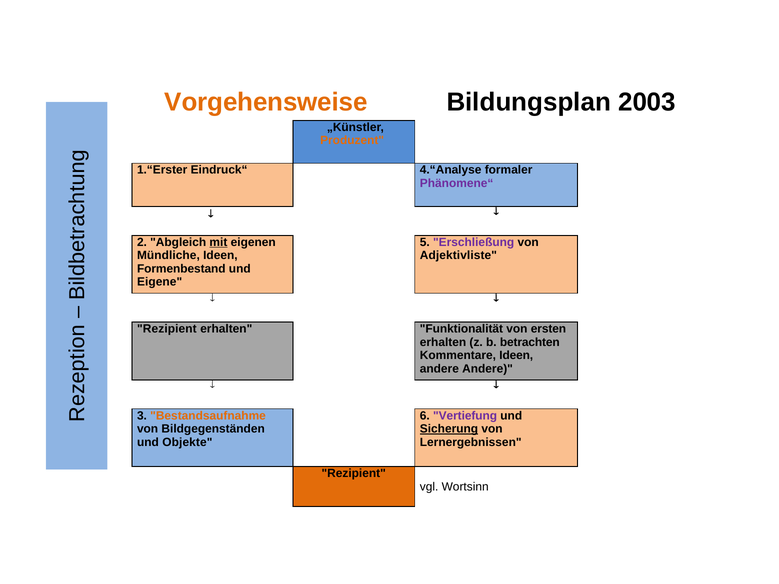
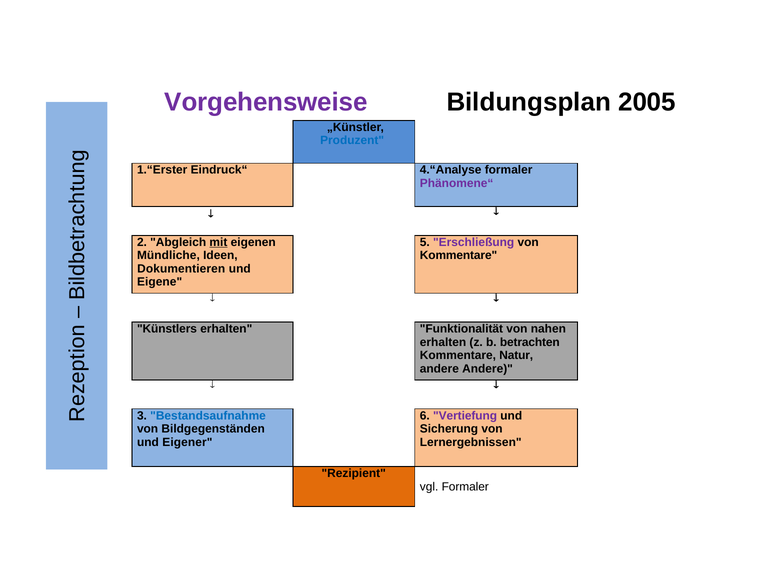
Vorgehensweise colour: orange -> purple (266, 102)
2003: 2003 -> 2005 (647, 102)
Produzent colour: orange -> blue (352, 140)
Adjektivliste: Adjektivliste -> Kommentare (459, 256)
Formenbestand: Formenbestand -> Dokumentieren (181, 269)
Rezipient: Rezipient -> Künstlers (167, 329)
ersten: ersten -> nahen (548, 329)
Kommentare Ideen: Ideen -> Natur (516, 356)
Bestandsaufnahme colour: orange -> blue (208, 416)
Sicherung underline: present -> none (449, 429)
Objekte: Objekte -> Eigener (187, 442)
vgl Wortsinn: Wortsinn -> Formaler (465, 487)
